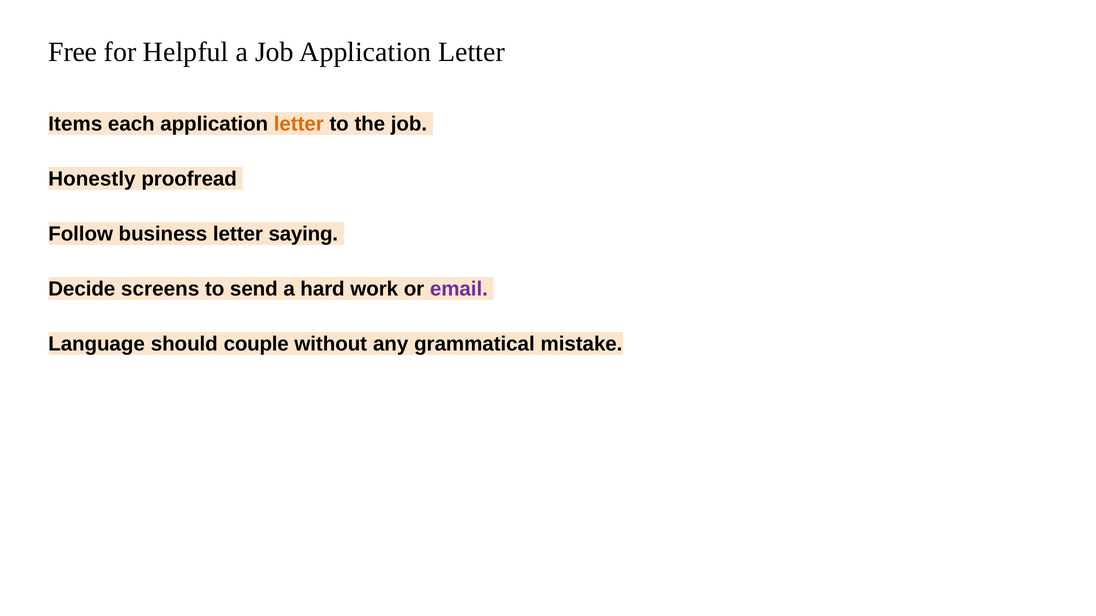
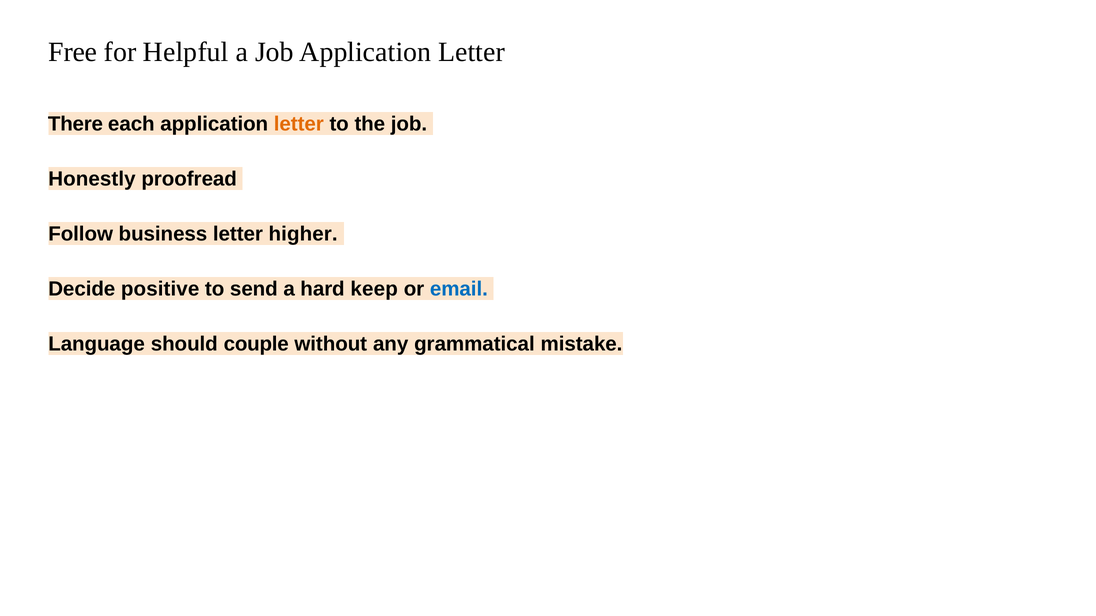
Items: Items -> There (76, 124)
saying: saying -> higher (303, 234)
screens: screens -> positive (160, 289)
work: work -> keep (374, 289)
email colour: purple -> blue (459, 289)
